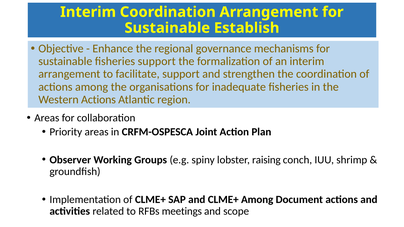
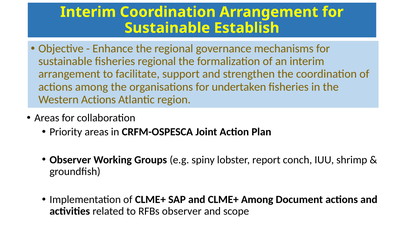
fisheries support: support -> regional (157, 61)
inadequate: inadequate -> undertaken (239, 87)
raising: raising -> report (266, 160)
RFBs meetings: meetings -> observer (182, 212)
